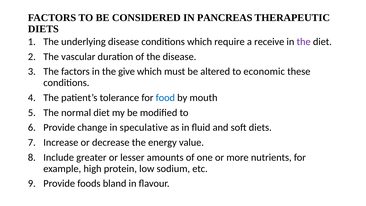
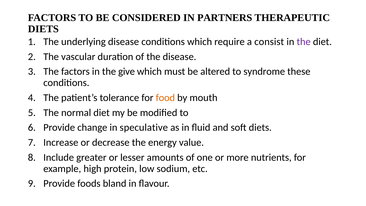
PANCREAS: PANCREAS -> PARTNERS (225, 18)
receive: receive -> consist (269, 42)
economic: economic -> syndrome (264, 72)
food colour: blue -> orange (165, 98)
